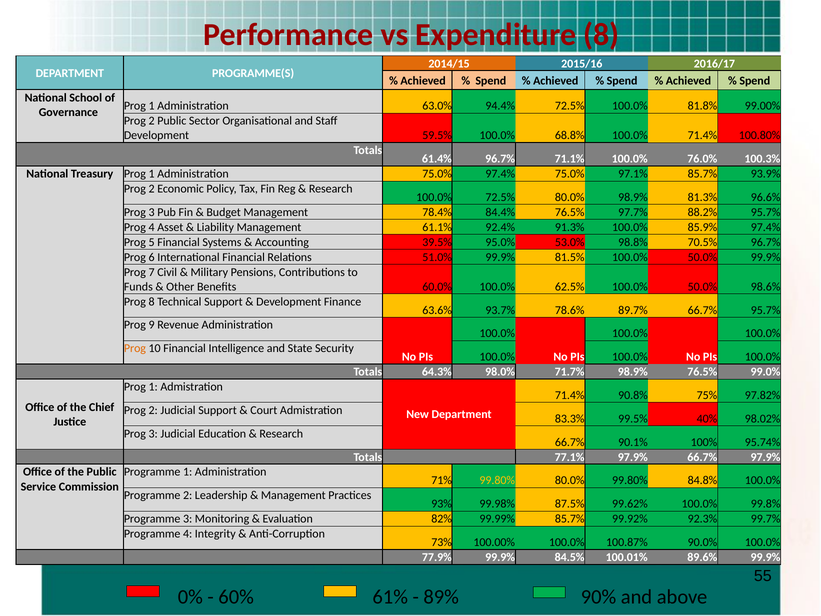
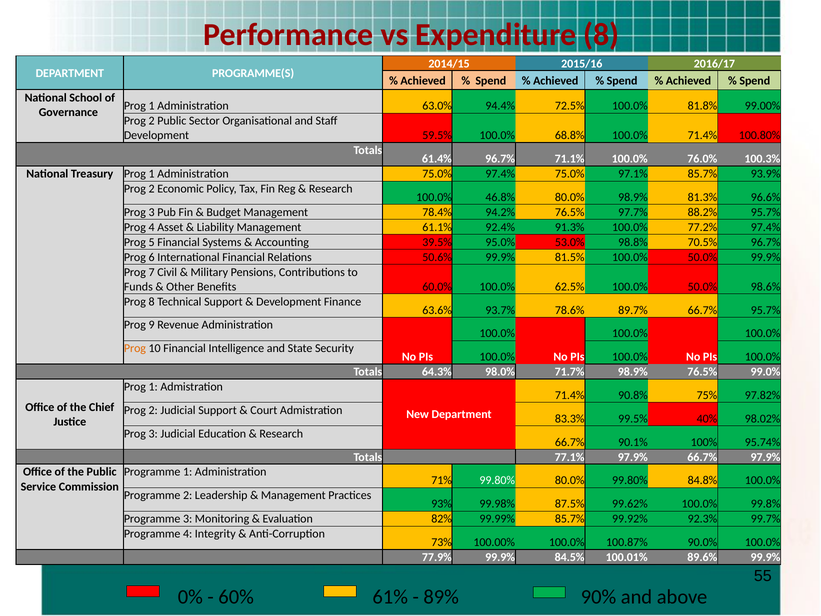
100.0% 72.5%: 72.5% -> 46.8% (500, 197)
84.4%: 84.4% -> 94.2% (500, 212)
85.9%: 85.9% -> 77.2% (702, 227)
51.0%: 51.0% -> 50.6% (437, 257)
99.80% colour: yellow -> white (497, 480)
